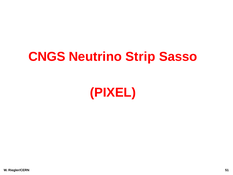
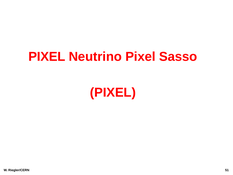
CNGS: CNGS -> PIXEL (47, 57)
Neutrino Strip: Strip -> Pixel (140, 57)
